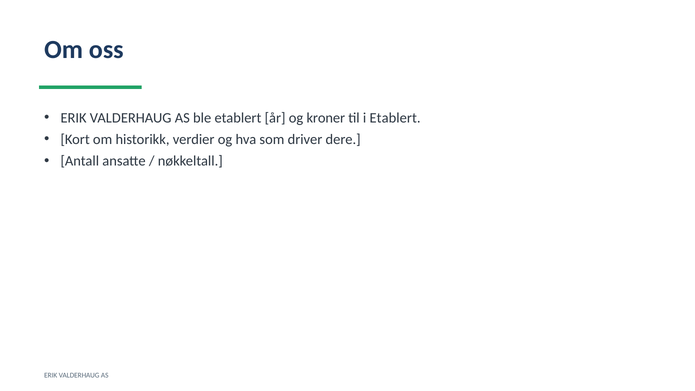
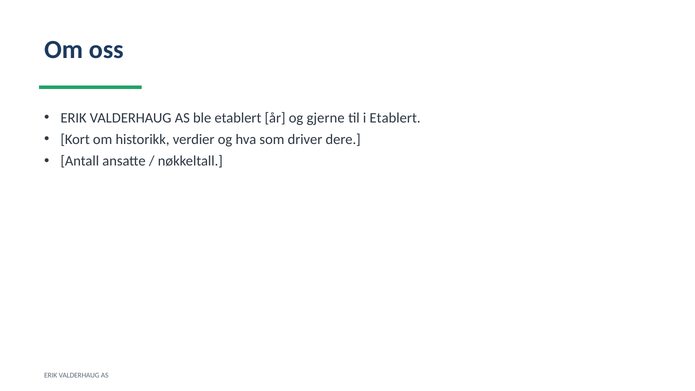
kroner: kroner -> gjerne (326, 118)
